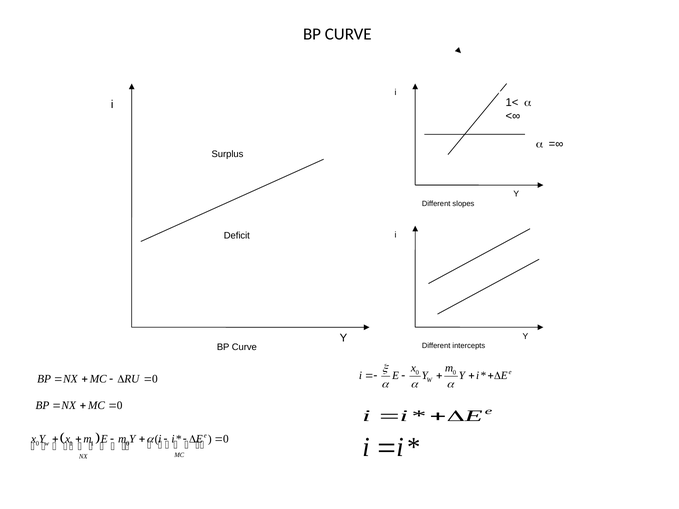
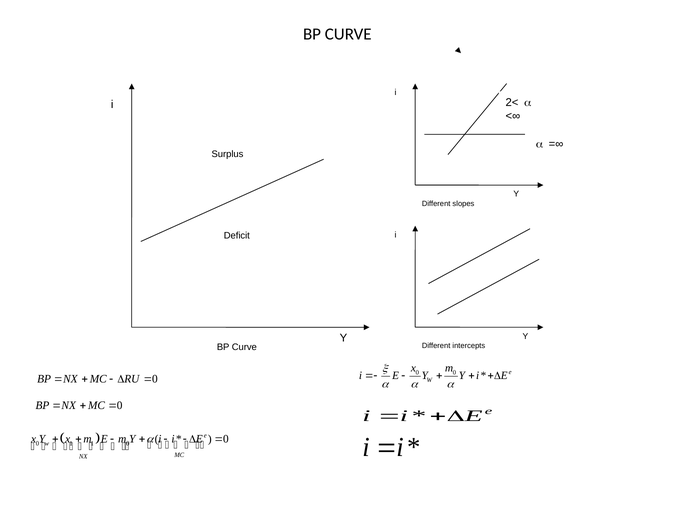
1<: 1< -> 2< (512, 102)
